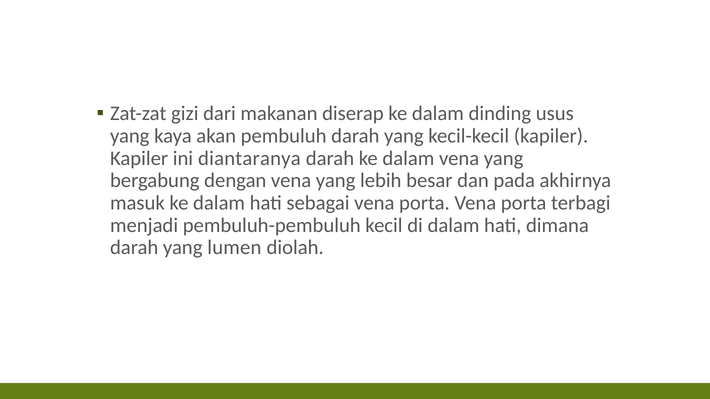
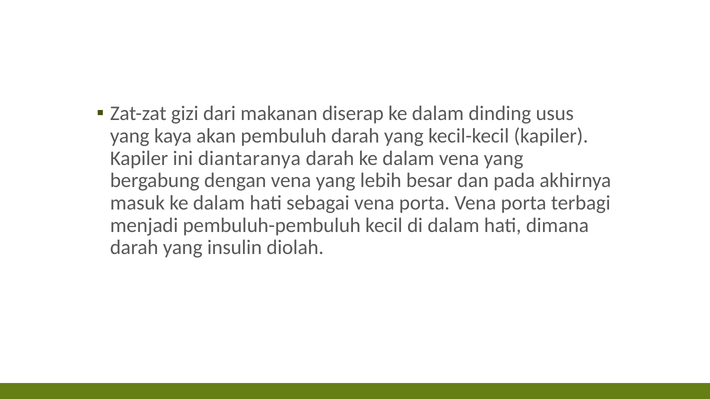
lumen: lumen -> insulin (235, 248)
